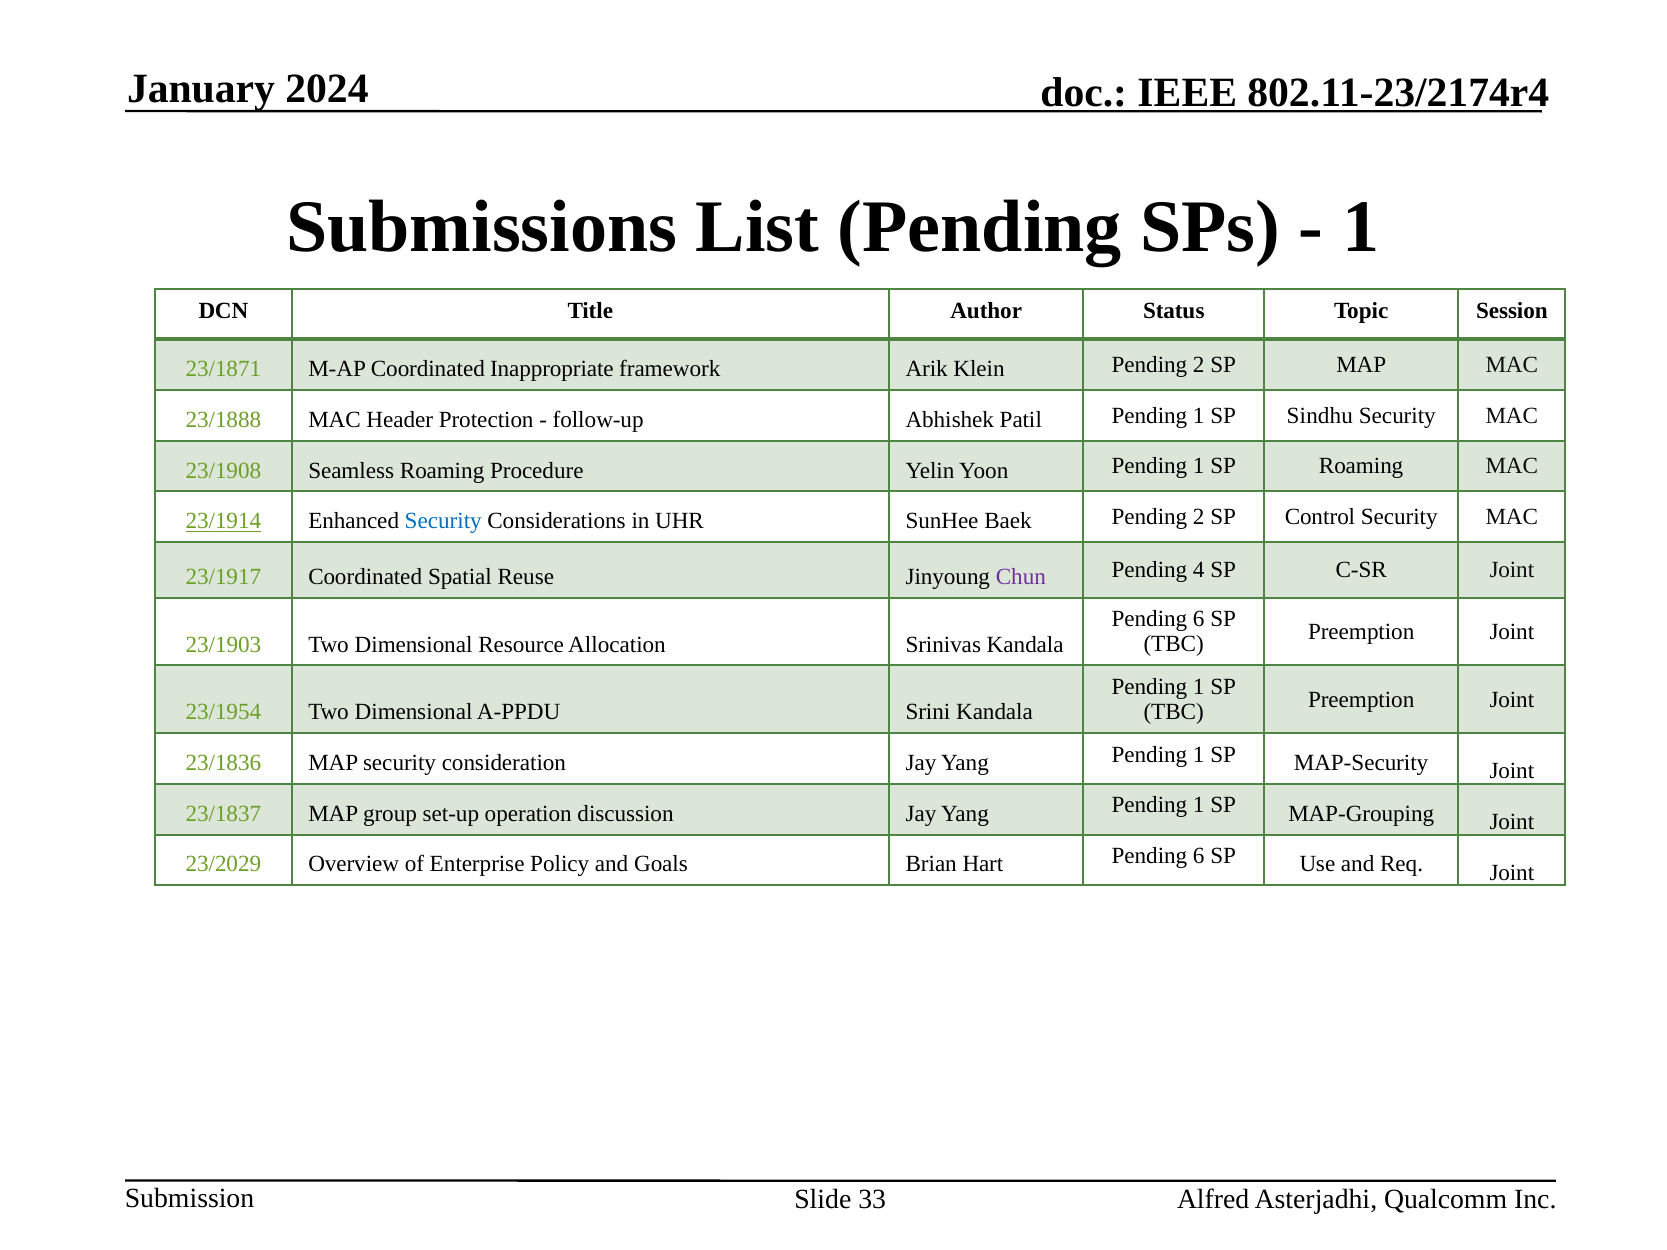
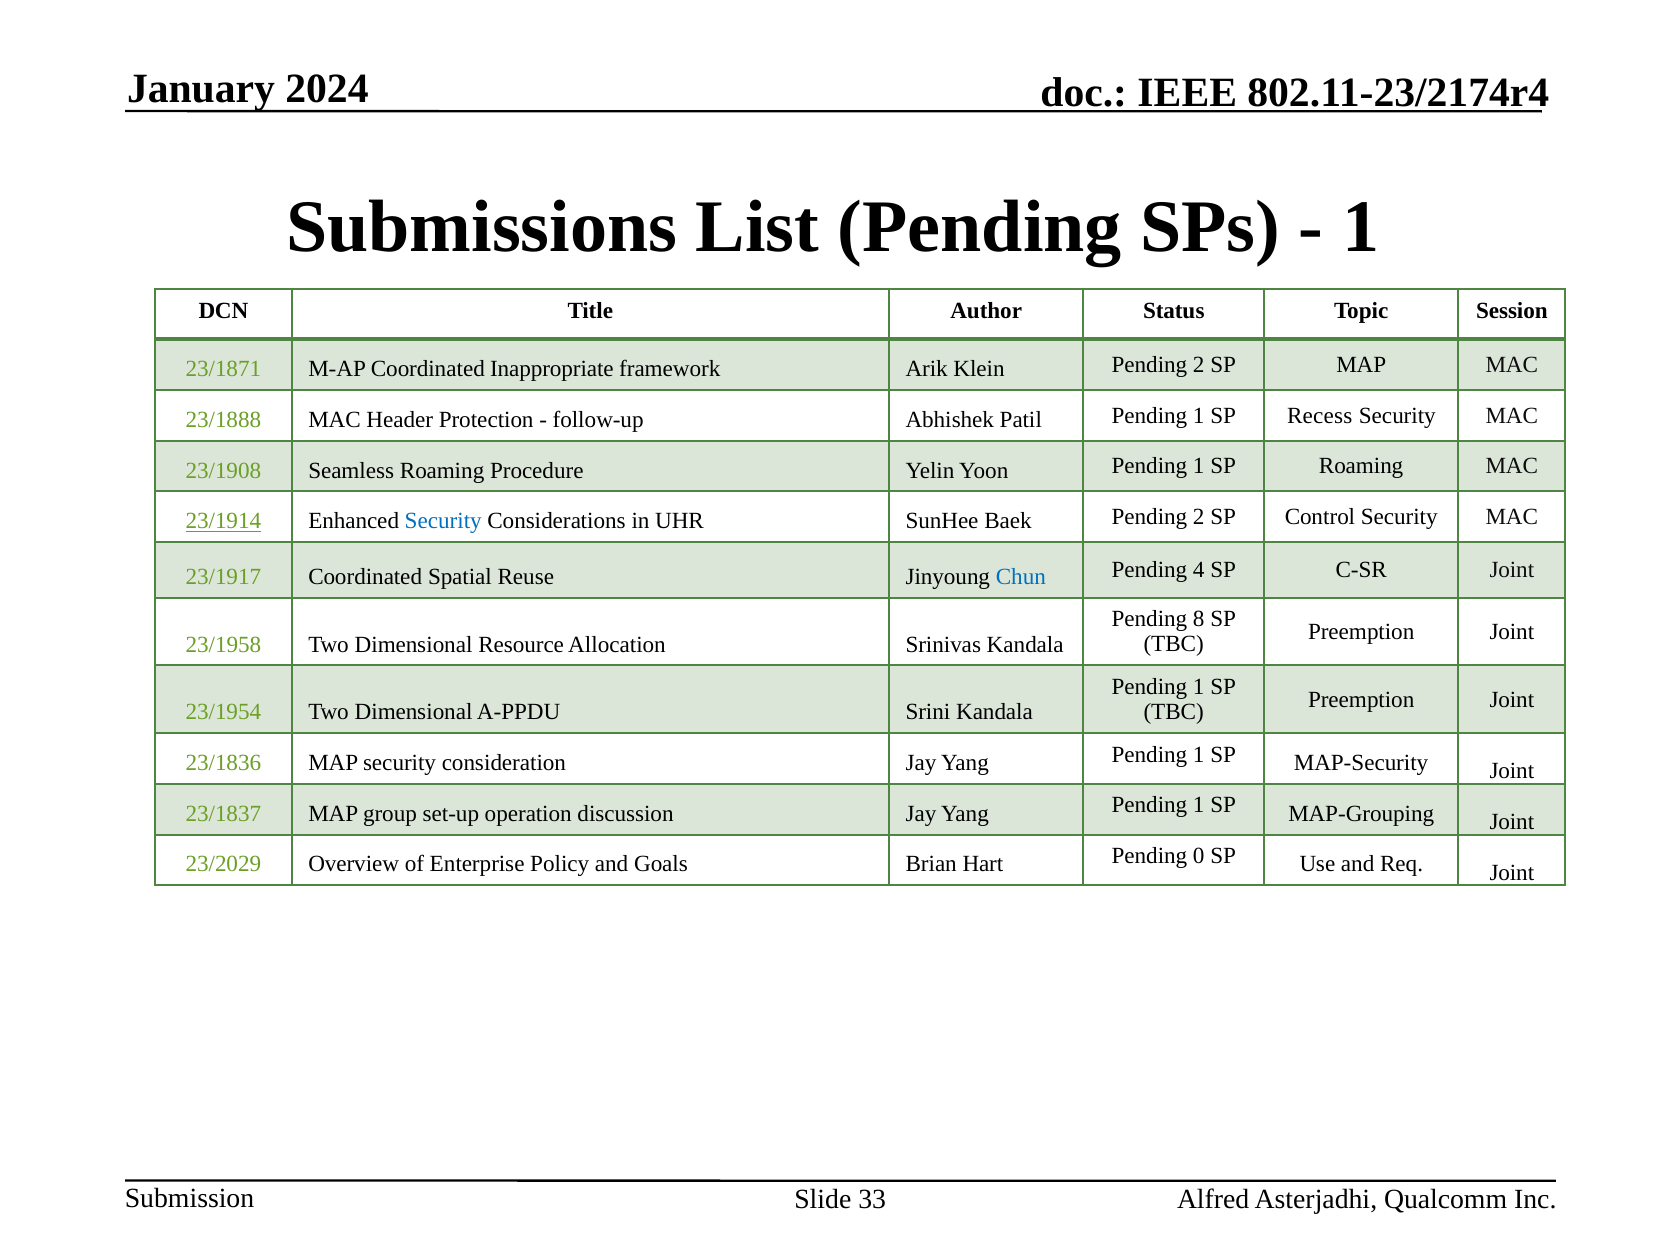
Sindhu: Sindhu -> Recess (1320, 415)
Chun colour: purple -> blue (1021, 577)
6: 6 -> 8 (1199, 619)
23/1903: 23/1903 -> 23/1958 (223, 645)
Hart Pending 6: 6 -> 0 (1199, 856)
